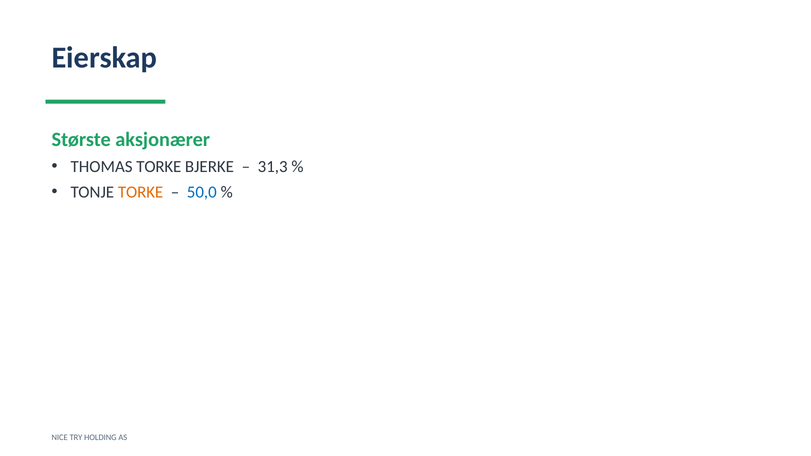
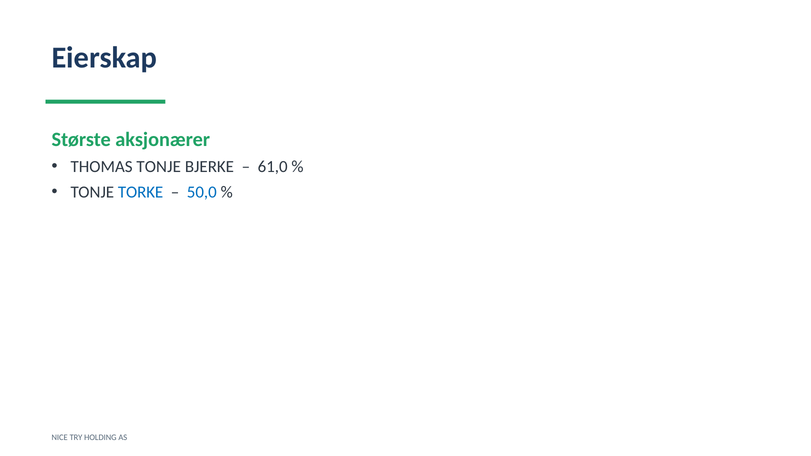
THOMAS TORKE: TORKE -> TONJE (159, 167)
31,3: 31,3 -> 61,0 (273, 167)
TORKE colour: orange -> blue (141, 192)
